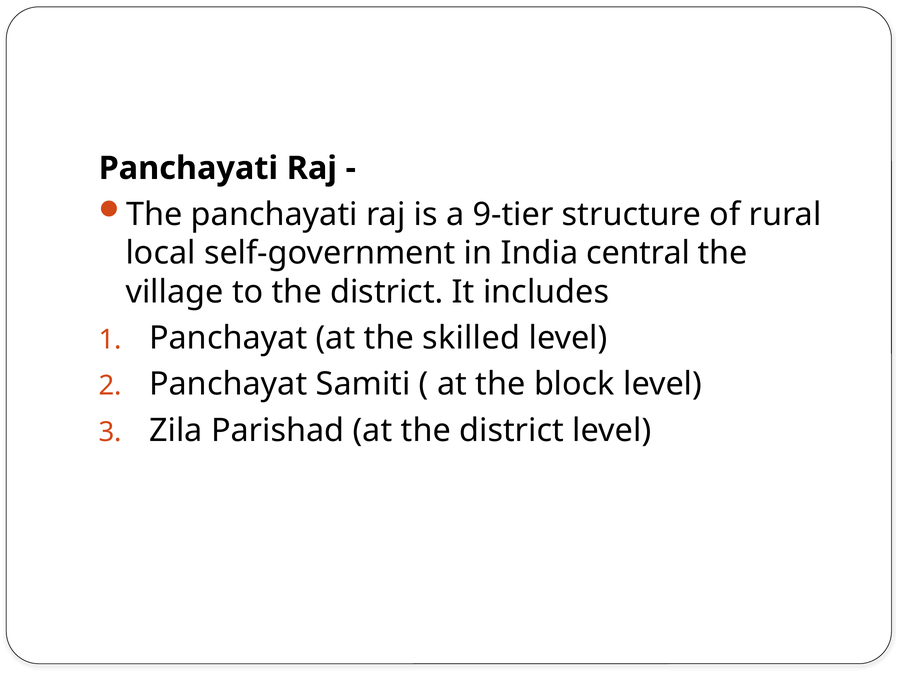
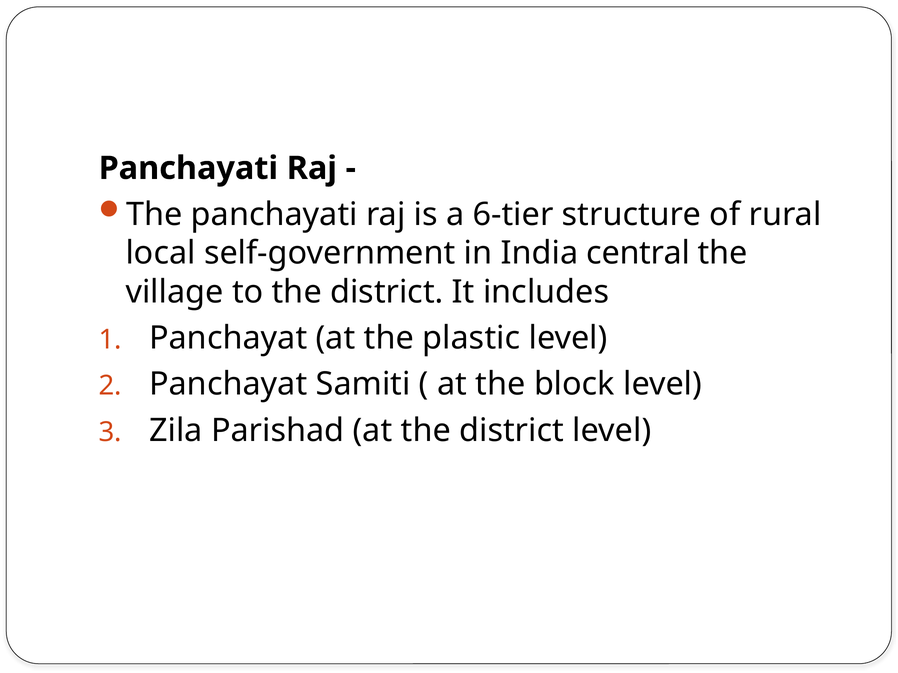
9-tier: 9-tier -> 6-tier (513, 214)
skilled: skilled -> plastic (471, 338)
